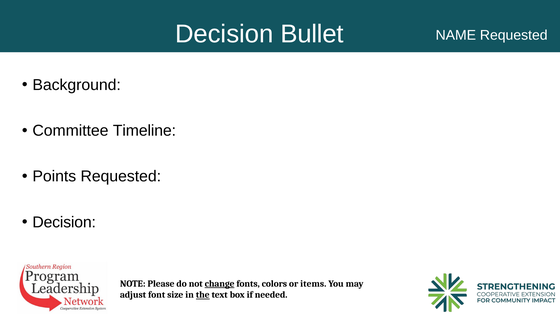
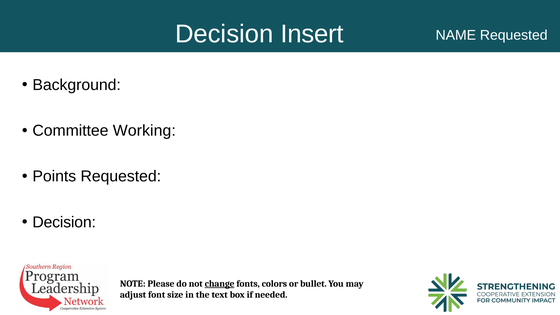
Bullet: Bullet -> Insert (312, 34)
Timeline: Timeline -> Working (144, 131)
items: items -> bullet (313, 284)
the underline: present -> none (203, 295)
